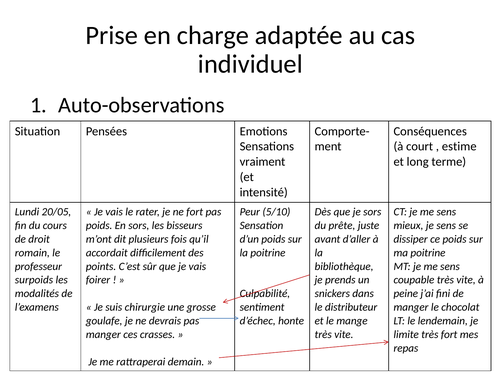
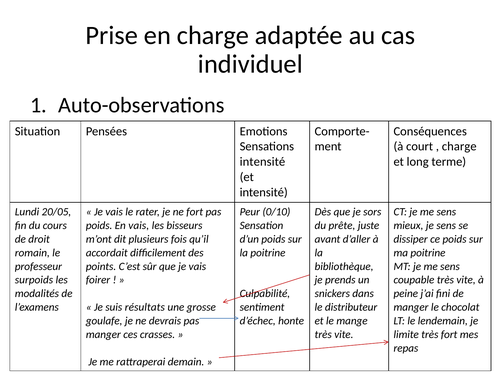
estime: estime -> charge (459, 146)
vraiment: vraiment -> intensité (262, 162)
5/10: 5/10 -> 0/10 (276, 212)
En sors: sors -> vais (139, 225)
chirurgie: chirurgie -> résultats (145, 307)
